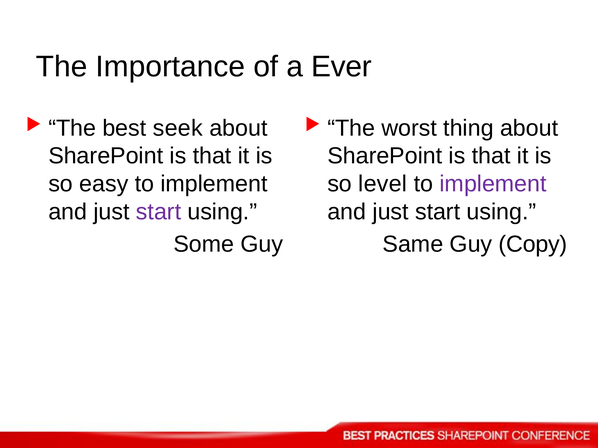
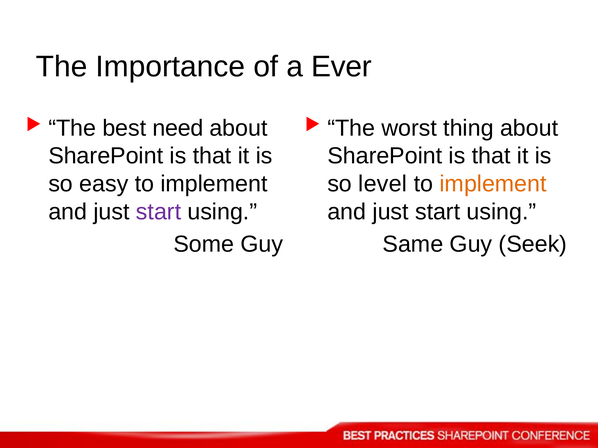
seek: seek -> need (178, 128)
implement colour: purple -> orange (493, 184)
Copy: Copy -> Seek (533, 245)
